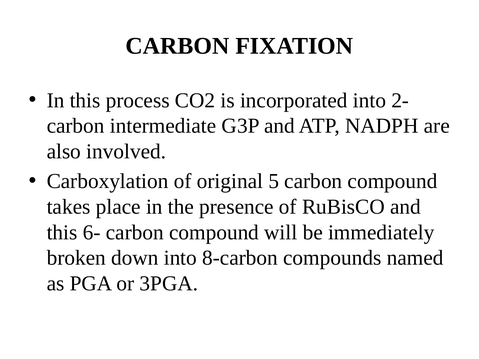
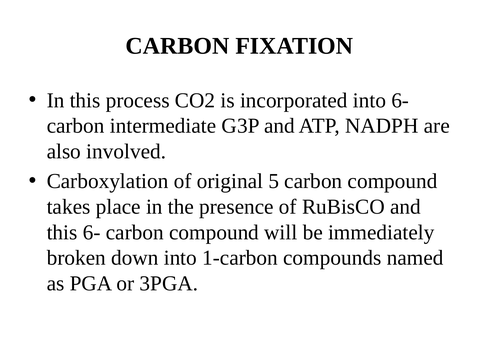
into 2-: 2- -> 6- (400, 100)
8-carbon: 8-carbon -> 1-carbon (240, 258)
